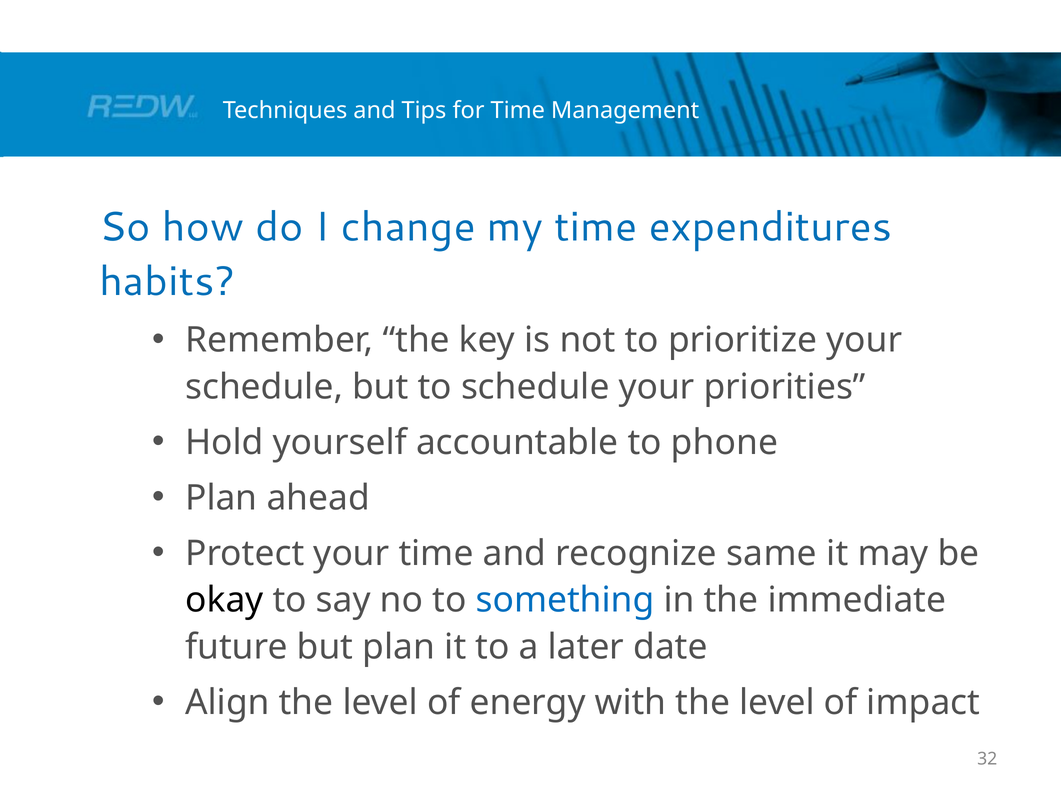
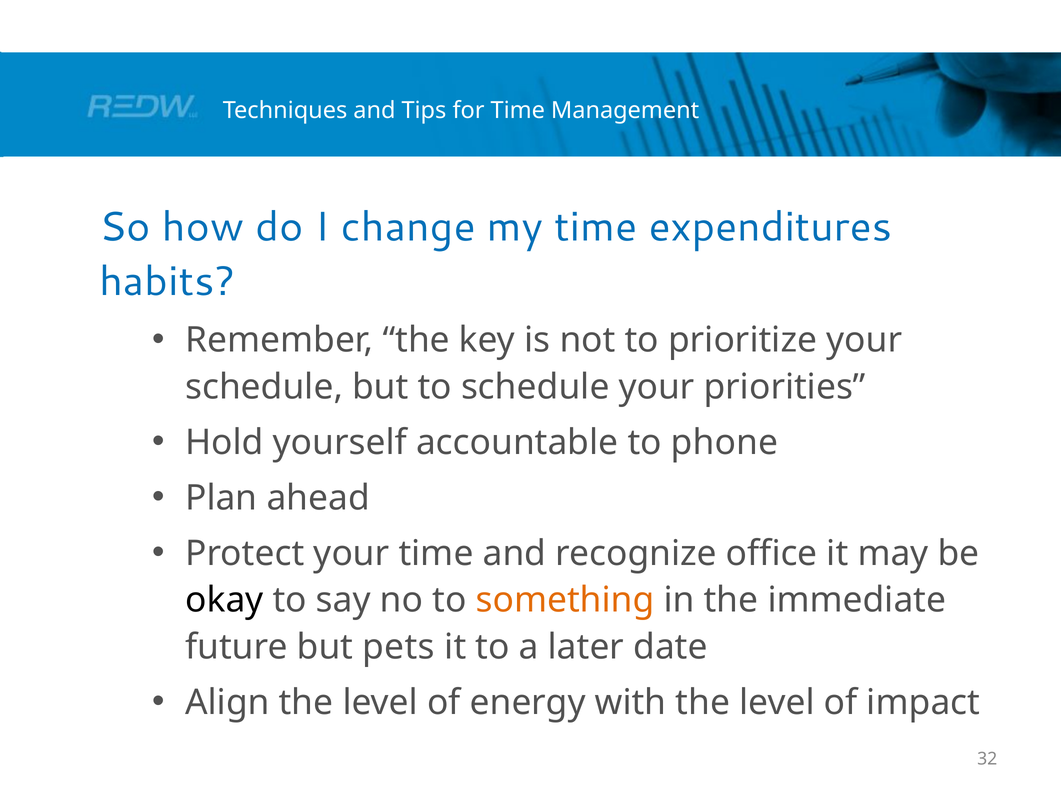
same: same -> office (772, 553)
something colour: blue -> orange (565, 600)
but plan: plan -> pets (399, 647)
